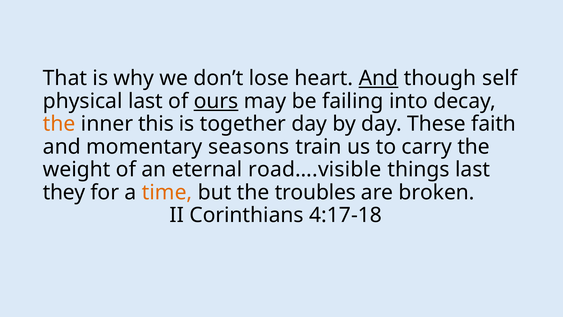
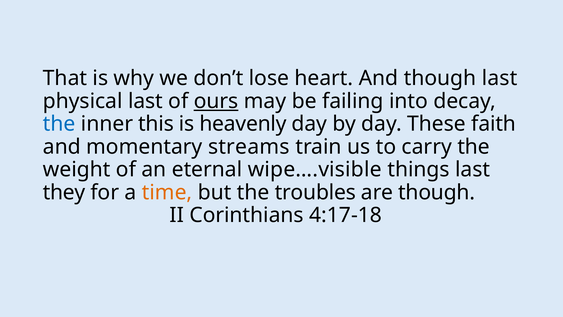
And underline: present -> none (378, 78)
though self: self -> last (500, 78)
the colour: orange -> blue (59, 124)
together: together -> heavenly (243, 124)
seasons: seasons -> streams (249, 147)
road….visible: road….visible -> wipe….visible (315, 169)
are broken: broken -> though (437, 192)
